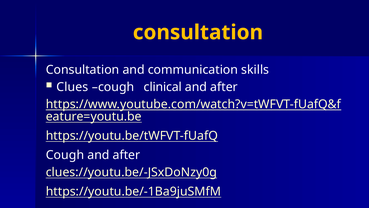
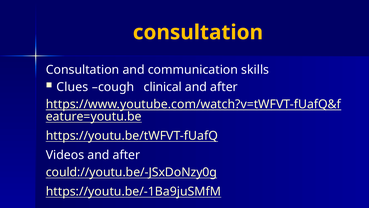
Cough: Cough -> Videos (65, 155)
clues://youtu.be/-JSxDoNzy0g: clues://youtu.be/-JSxDoNzy0g -> could://youtu.be/-JSxDoNzy0g (131, 172)
